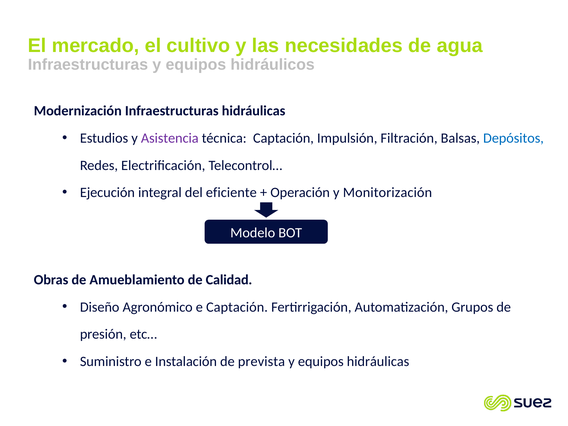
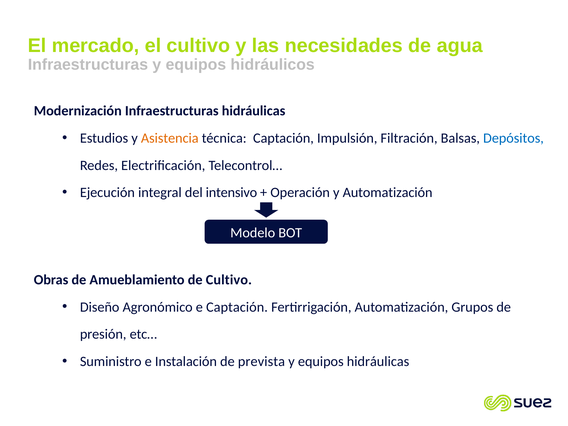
Asistencia colour: purple -> orange (170, 138)
eficiente: eficiente -> intensivo (231, 193)
y Monitorización: Monitorización -> Automatización (388, 193)
de Calidad: Calidad -> Cultivo (229, 280)
